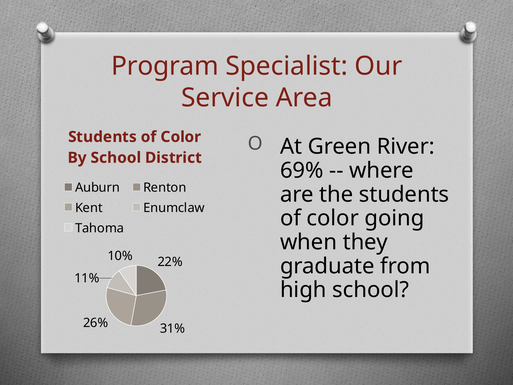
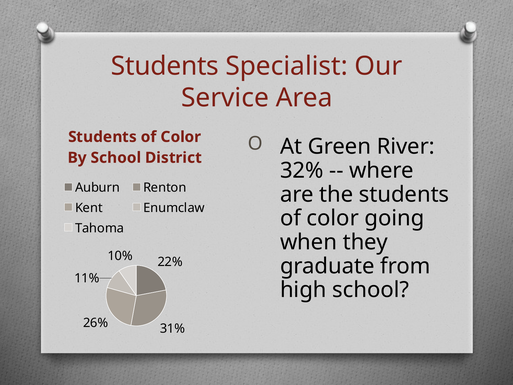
Program: Program -> Students (165, 66)
69%: 69% -> 32% (302, 170)
